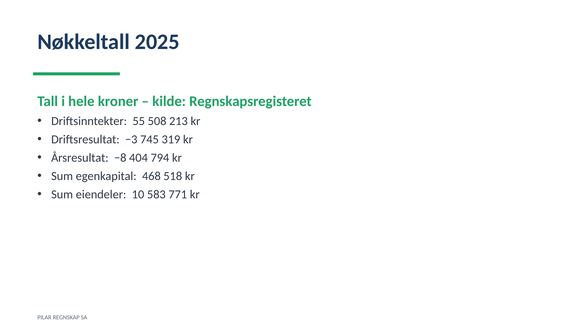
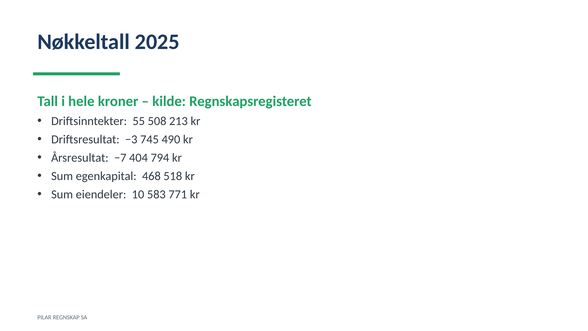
319: 319 -> 490 (171, 139)
−8: −8 -> −7 (120, 158)
